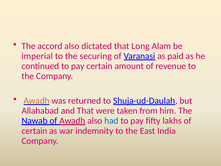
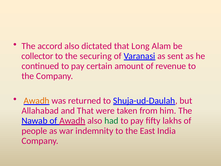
imperial: imperial -> collector (37, 56)
paid: paid -> sent (175, 56)
had colour: blue -> green (111, 121)
certain: certain -> people (34, 131)
